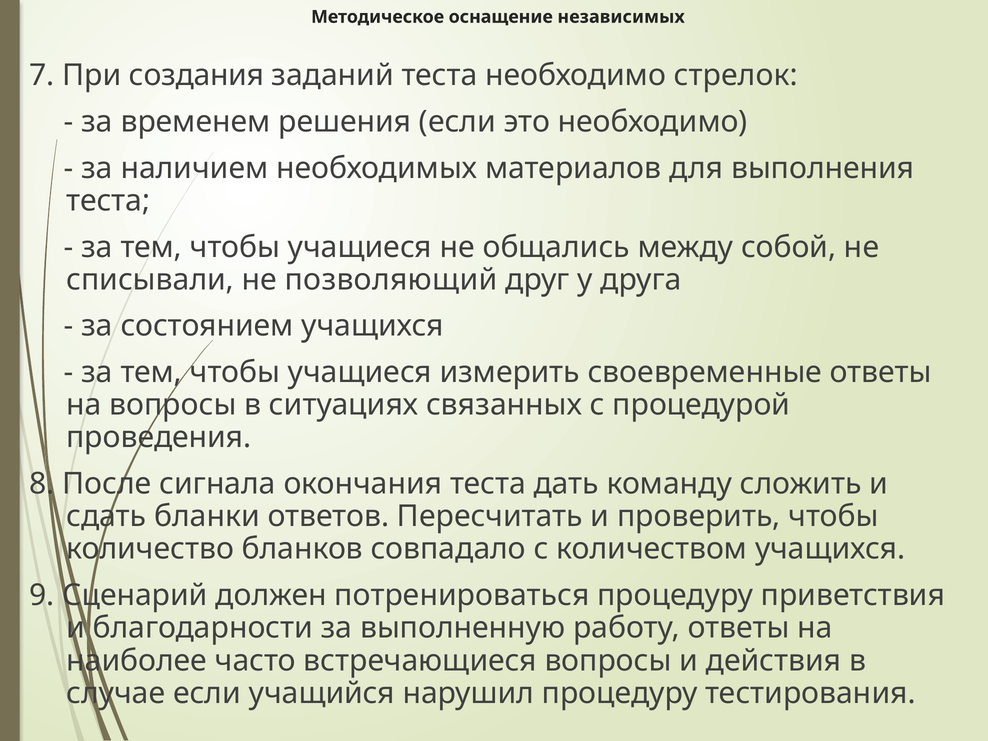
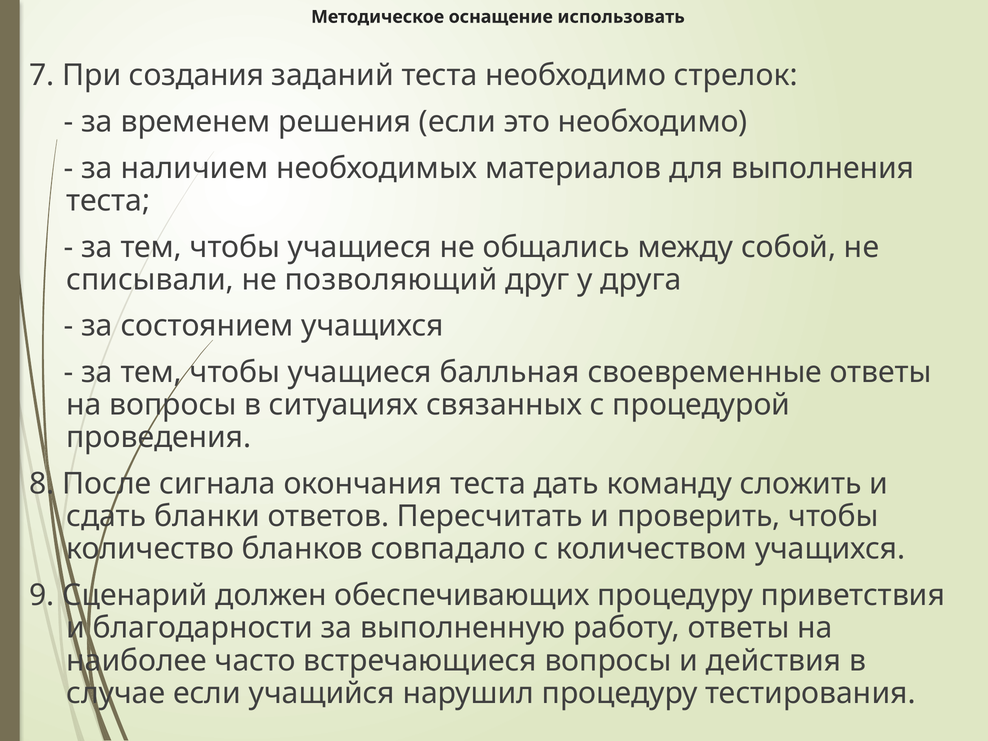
независимых: независимых -> использовать (621, 17)
измерить: измерить -> балльная (510, 372)
потренироваться: потренироваться -> обеспечивающих (462, 595)
